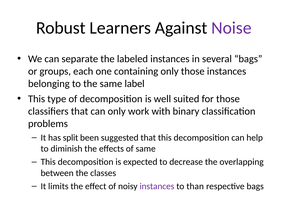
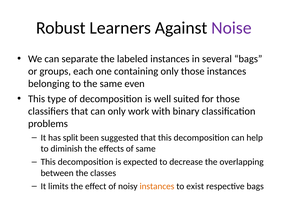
label: label -> even (135, 84)
instances colour: purple -> orange (157, 186)
than: than -> exist (195, 186)
